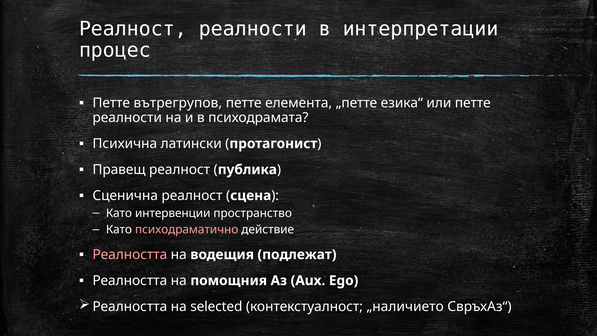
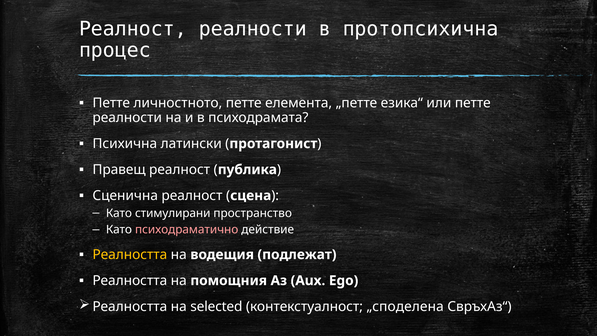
интерпретации: интерпретации -> протопсихична (421, 29)
вътрегрупов: вътрегрупов -> личностното (178, 103)
интервенции: интервенции -> стимулирани (173, 213)
Реалността colour: pink -> yellow (130, 255)
„наличието: „наличието -> „споделена (405, 306)
